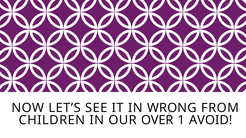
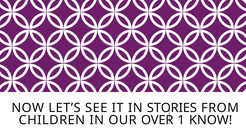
WRONG: WRONG -> STORIES (172, 108)
AVOID: AVOID -> KNOW (211, 120)
